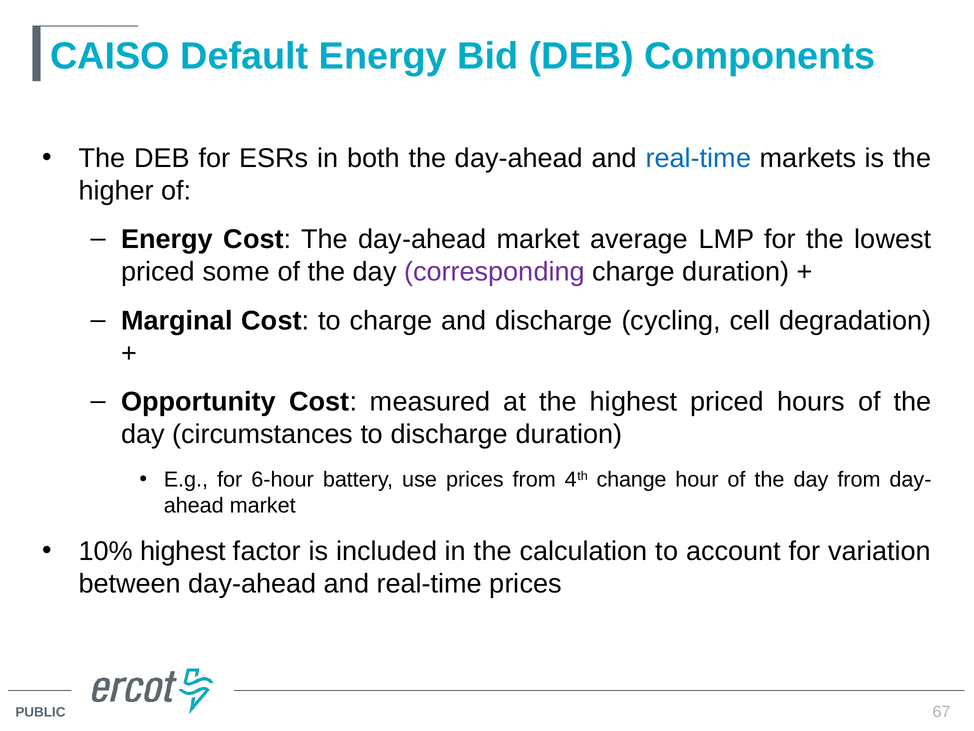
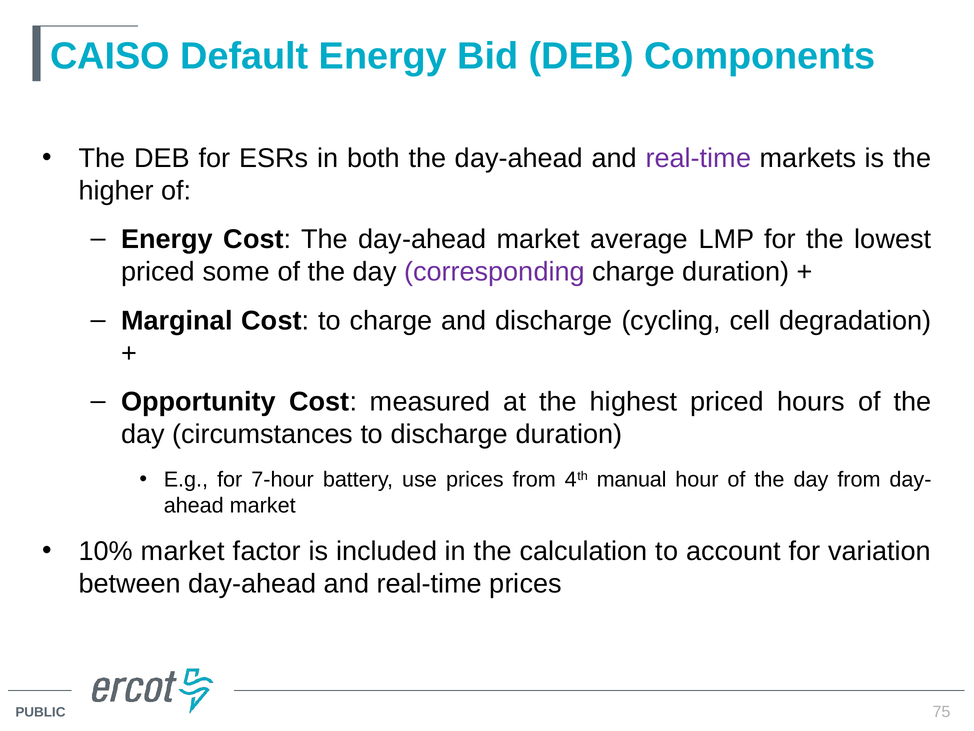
real-time colour: blue -> purple (698, 158)
6-hour: 6-hour -> 7-hour (283, 479)
change: change -> manual (632, 479)
10% highest: highest -> market (183, 551)
67: 67 -> 75 (942, 711)
